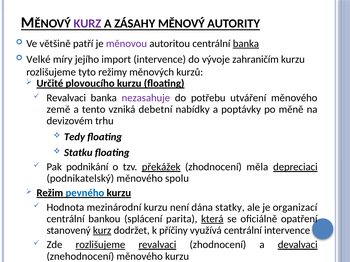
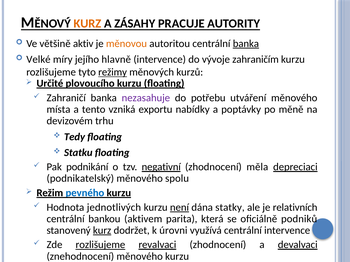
KURZ colour: purple -> orange (87, 24)
MĚNOVÝ: MĚNOVÝ -> PRACUJE (181, 24)
patří: patří -> aktiv (83, 44)
měnovou colour: purple -> orange (126, 44)
import: import -> hlavně (116, 59)
režimy underline: none -> present (113, 72)
Revalvaci: Revalvaci -> Zahraničí (66, 98)
země: země -> místa (58, 110)
debetní: debetní -> exportu (156, 110)
překážek: překážek -> negativní (161, 167)
mezinárodní: mezinárodní -> jednotlivých (114, 208)
není underline: none -> present (179, 208)
organizací: organizací -> relativních (295, 208)
splácení: splácení -> aktivem (143, 219)
která underline: present -> none (212, 219)
opatření: opatření -> podniků (299, 219)
příčiny: příčiny -> úrovni (173, 231)
